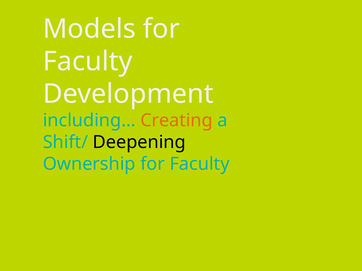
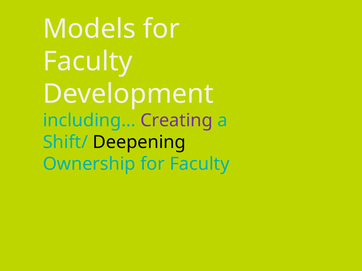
Creating colour: orange -> purple (176, 121)
